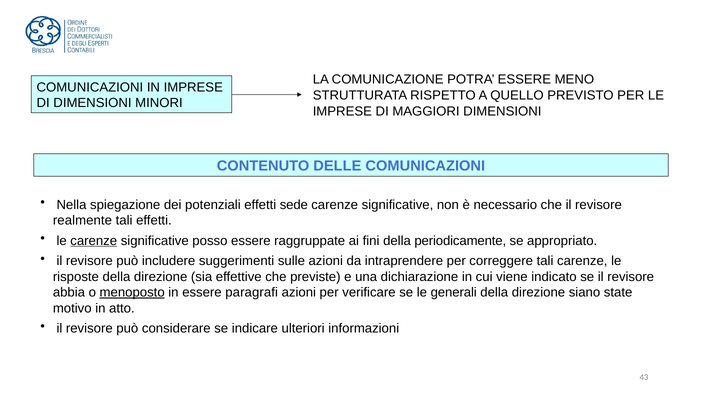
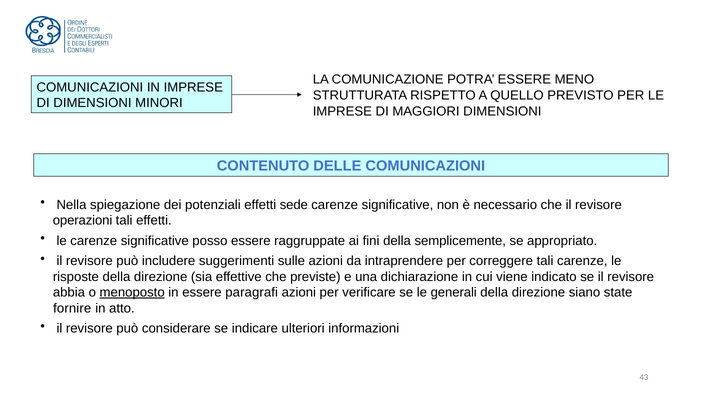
realmente: realmente -> operazioni (83, 220)
carenze underline: present -> none (94, 241)
periodicamente: periodicamente -> semplicemente (460, 241)
motivo: motivo -> fornire (72, 308)
